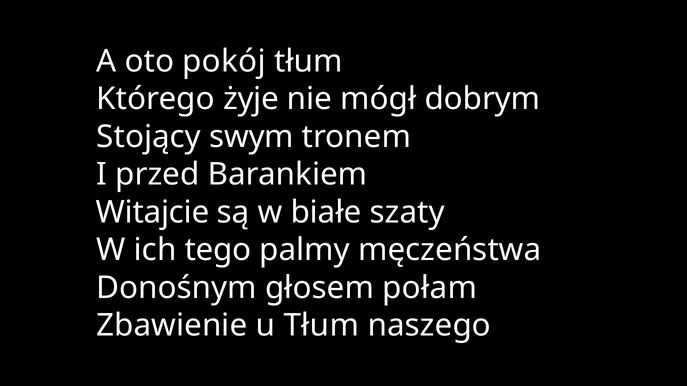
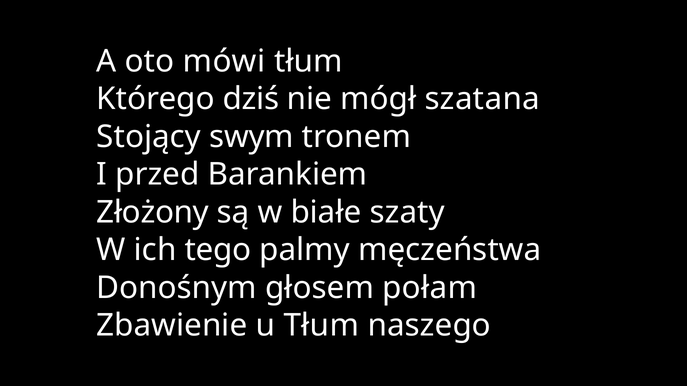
pokój: pokój -> mówi (224, 61)
żyje: żyje -> dziś (251, 99)
dobrym: dobrym -> szatana (482, 99)
Witajcie: Witajcie -> Złożony (153, 213)
